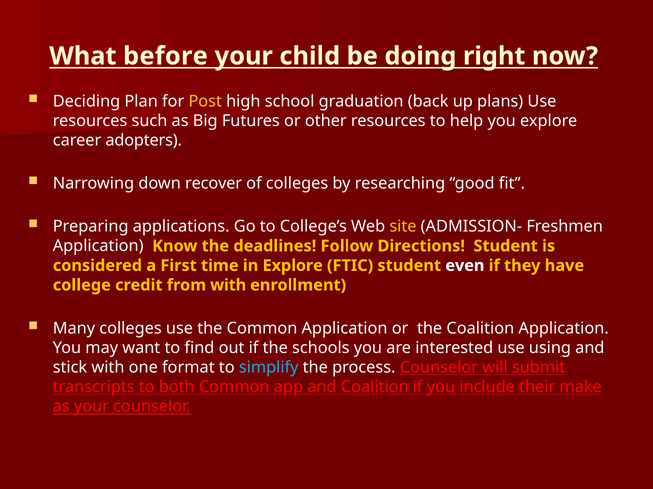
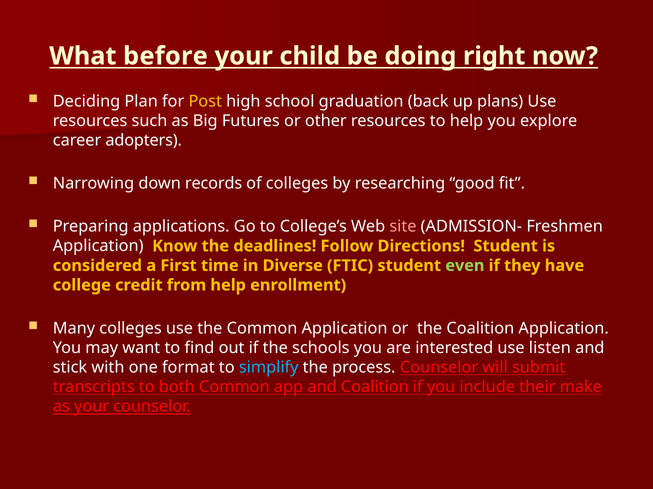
recover: recover -> records (214, 184)
site colour: yellow -> pink (403, 227)
in Explore: Explore -> Diverse (293, 266)
even colour: white -> light green (465, 266)
from with: with -> help (228, 286)
using: using -> listen (550, 348)
